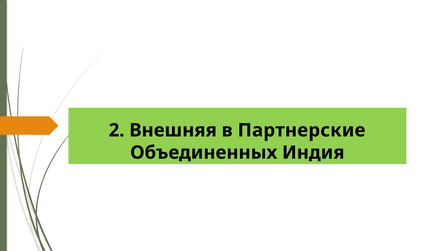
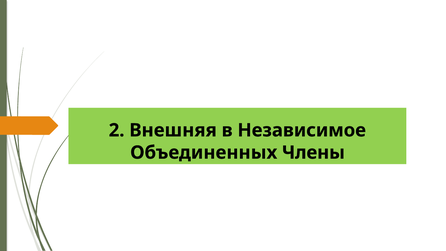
Партнерские: Партнерские -> Независимое (302, 130)
Индия: Индия -> Члены (313, 153)
